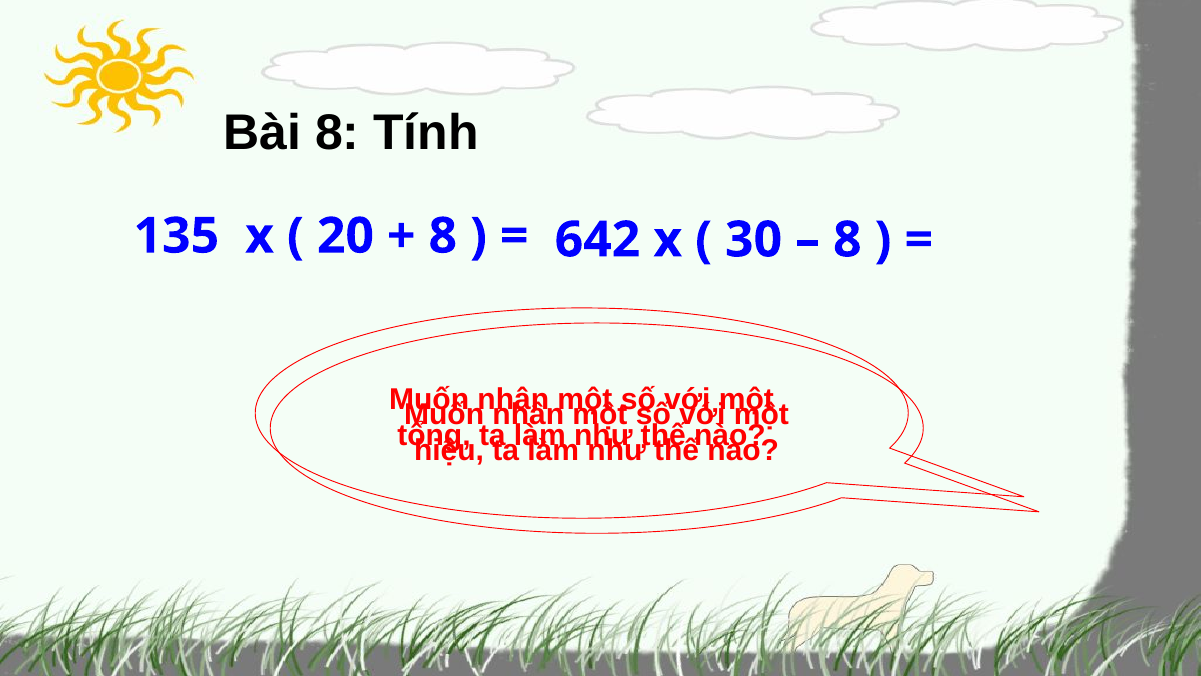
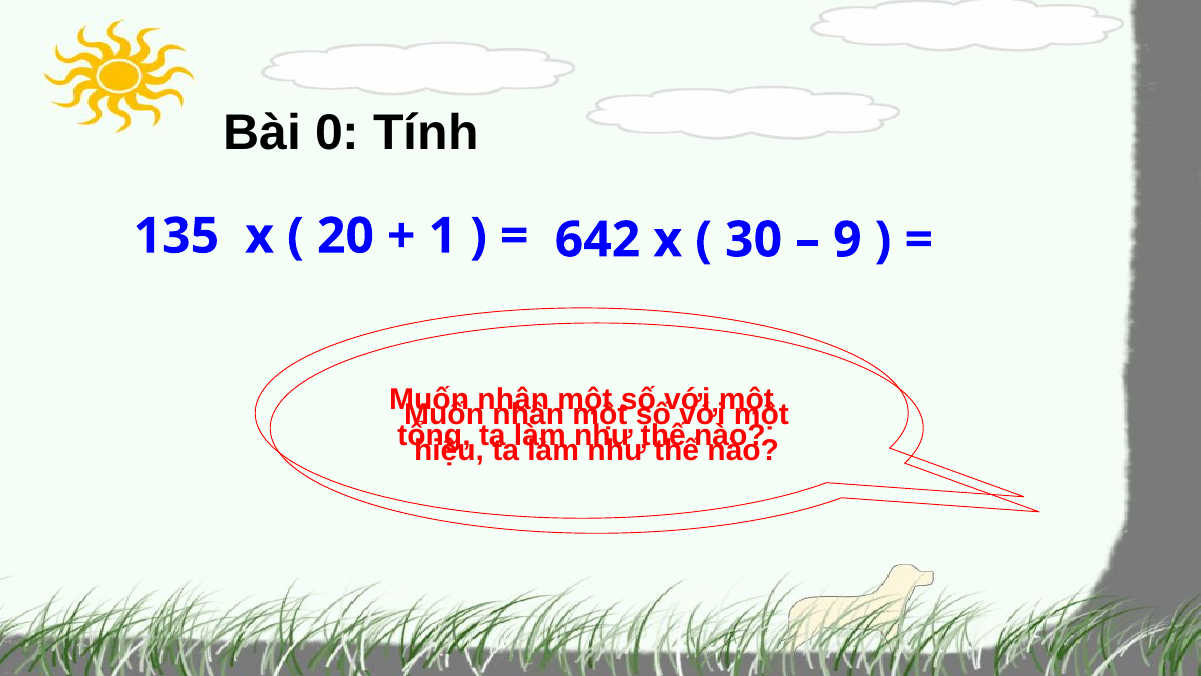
Bài 8: 8 -> 0 (337, 133)
8: 8 -> 1 (443, 236)
8: 8 -> 9 (847, 240)
